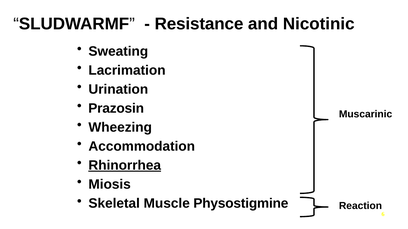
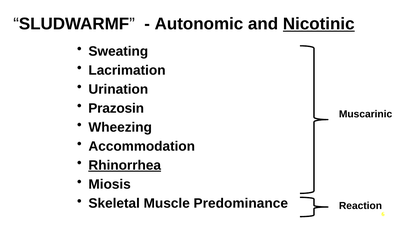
Resistance: Resistance -> Autonomic (199, 24)
Nicotinic underline: none -> present (319, 24)
Physostigmine: Physostigmine -> Predominance (241, 204)
